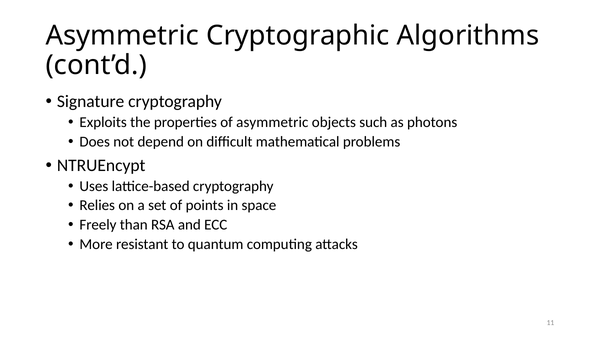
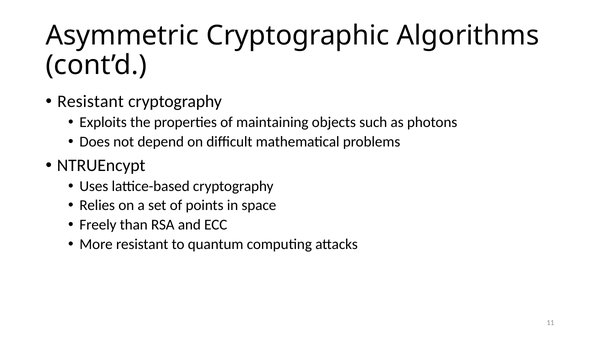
Signature: Signature -> Resistant (91, 101)
of asymmetric: asymmetric -> maintaining (272, 122)
